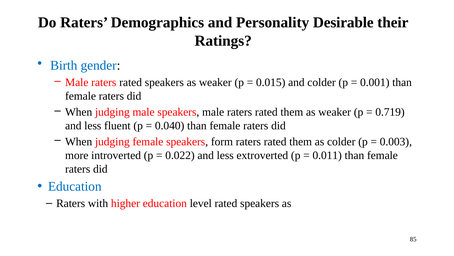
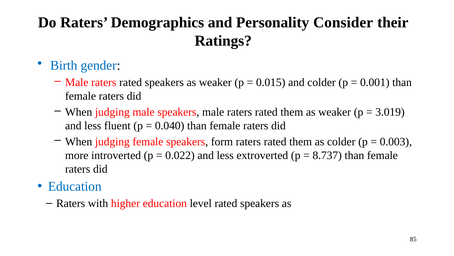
Desirable: Desirable -> Consider (343, 22)
0.719: 0.719 -> 3.019 (390, 112)
0.011: 0.011 -> 8.737 (327, 155)
